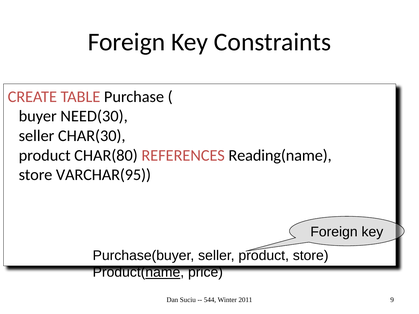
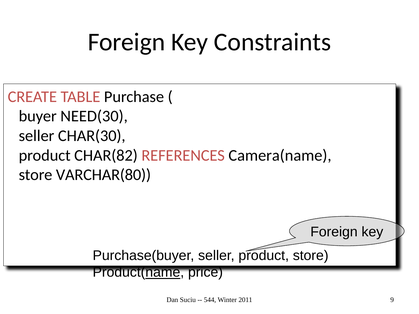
CHAR(80: CHAR(80 -> CHAR(82 (106, 156)
Reading(name: Reading(name -> Camera(name (280, 156)
VARCHAR(95: VARCHAR(95 -> VARCHAR(80 (103, 175)
